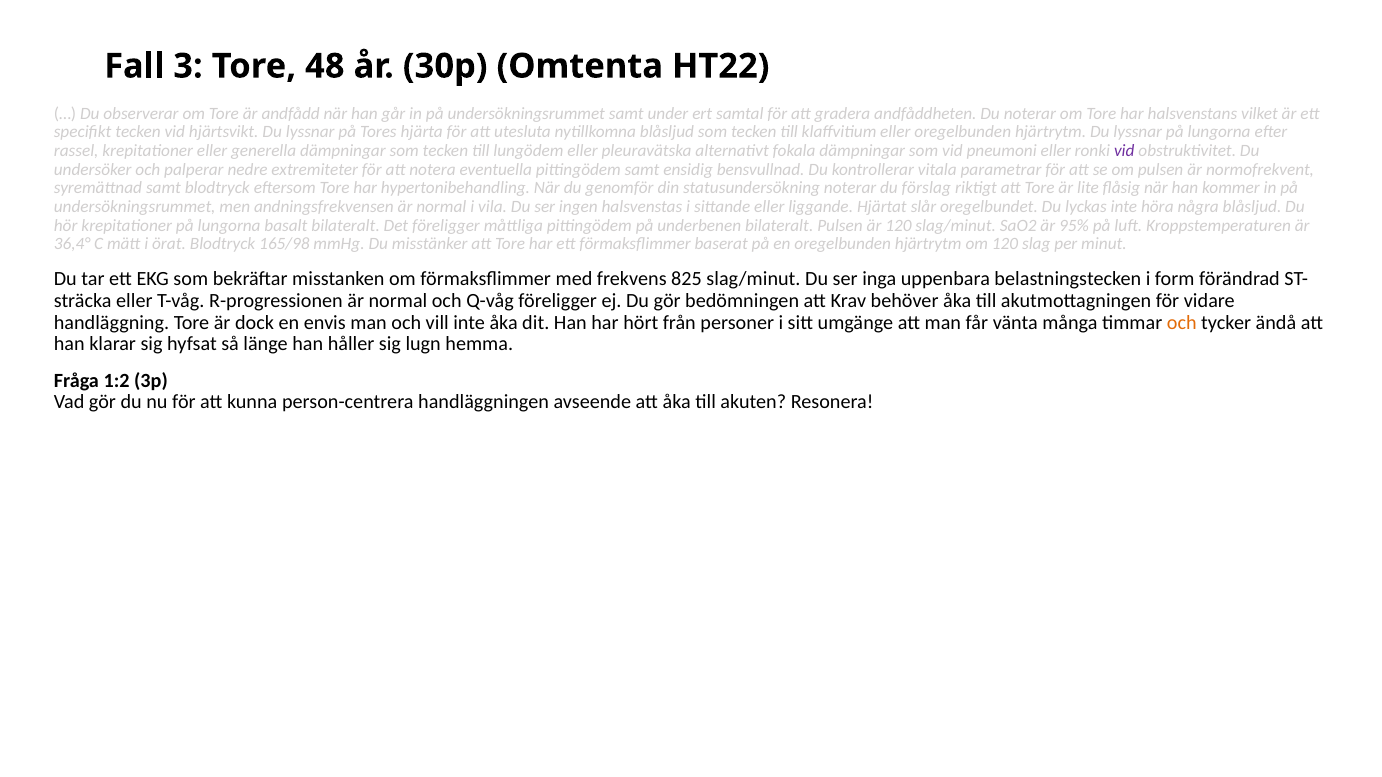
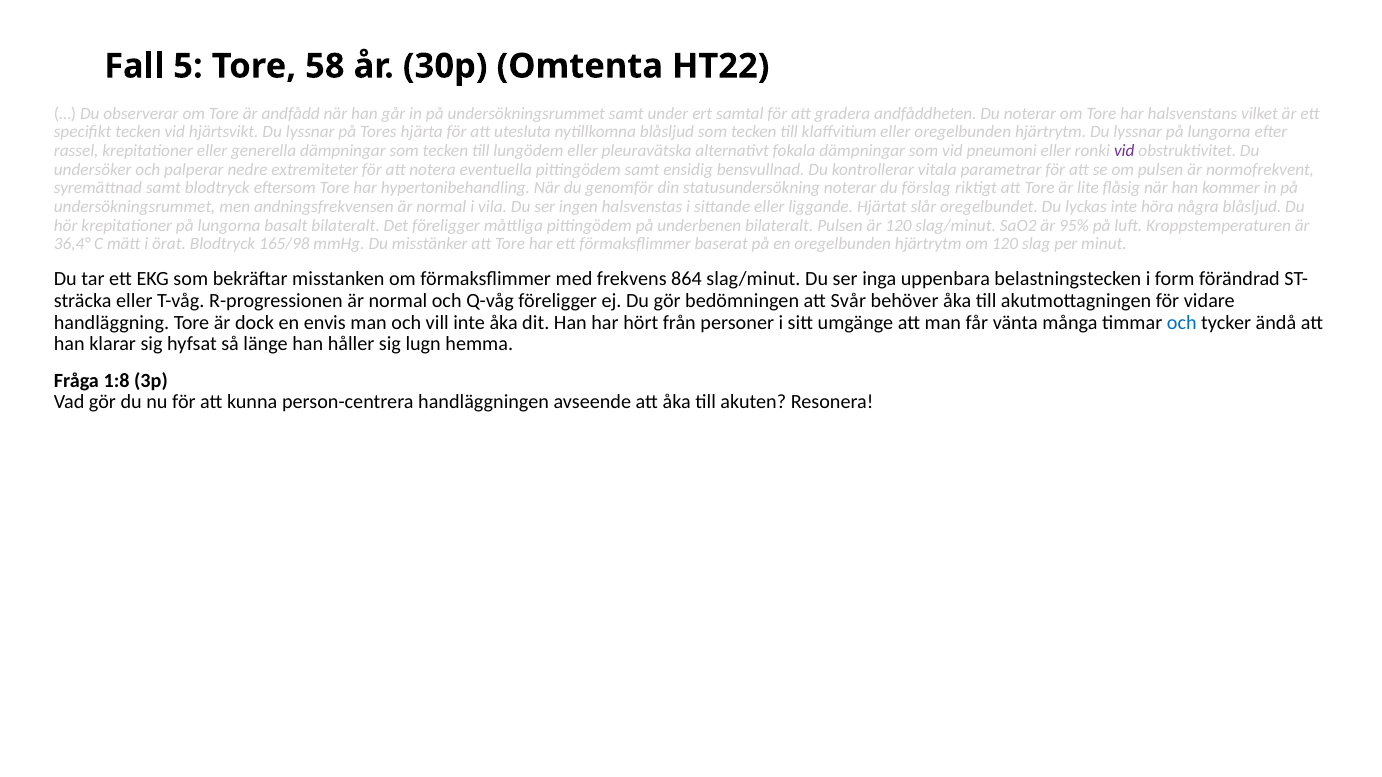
3: 3 -> 5 (188, 66)
48: 48 -> 58 (325, 66)
825: 825 -> 864 (687, 279)
Krav: Krav -> Svår (848, 301)
och colour: orange -> blue (1182, 323)
1:2: 1:2 -> 1:8 (117, 381)
